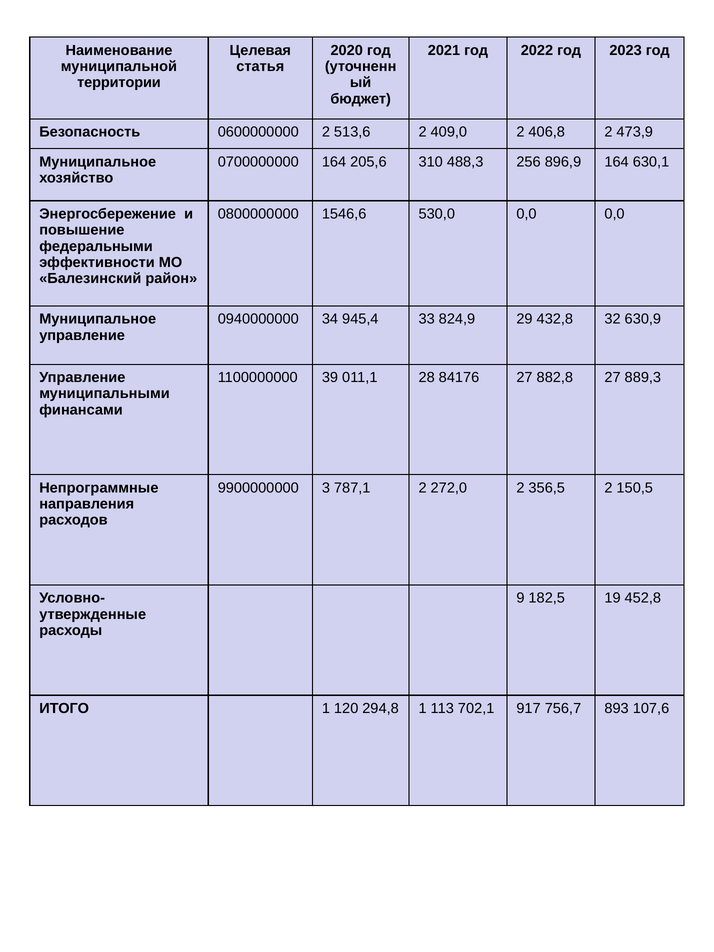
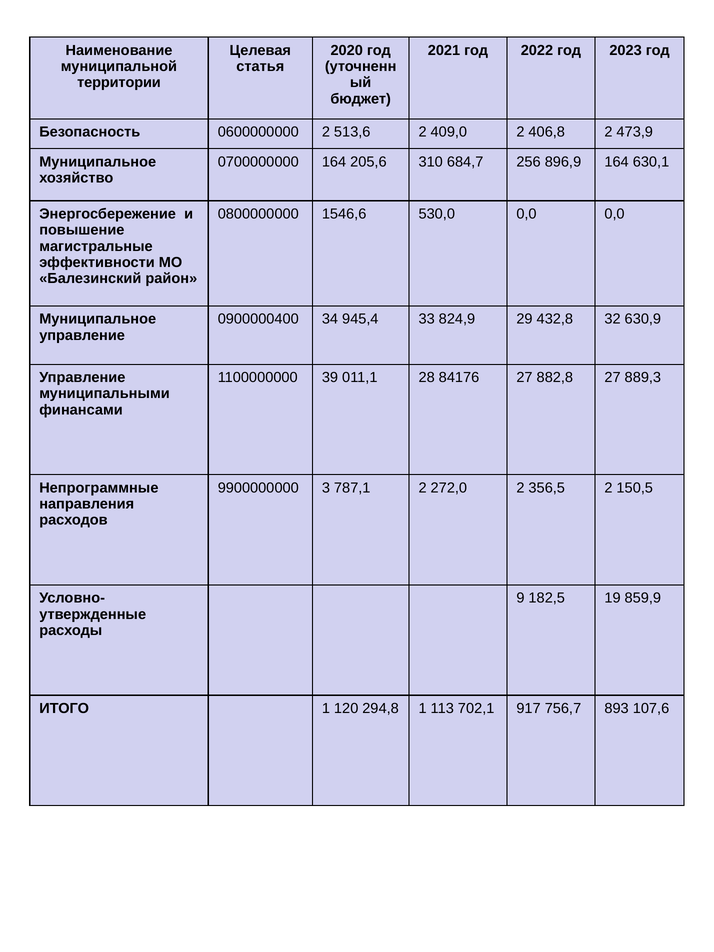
488,3: 488,3 -> 684,7 (465, 162)
федеральными: федеральными -> магистральные (96, 246)
0940000000: 0940000000 -> 0900000400 (258, 319)
452,8: 452,8 -> 859,9 (643, 598)
